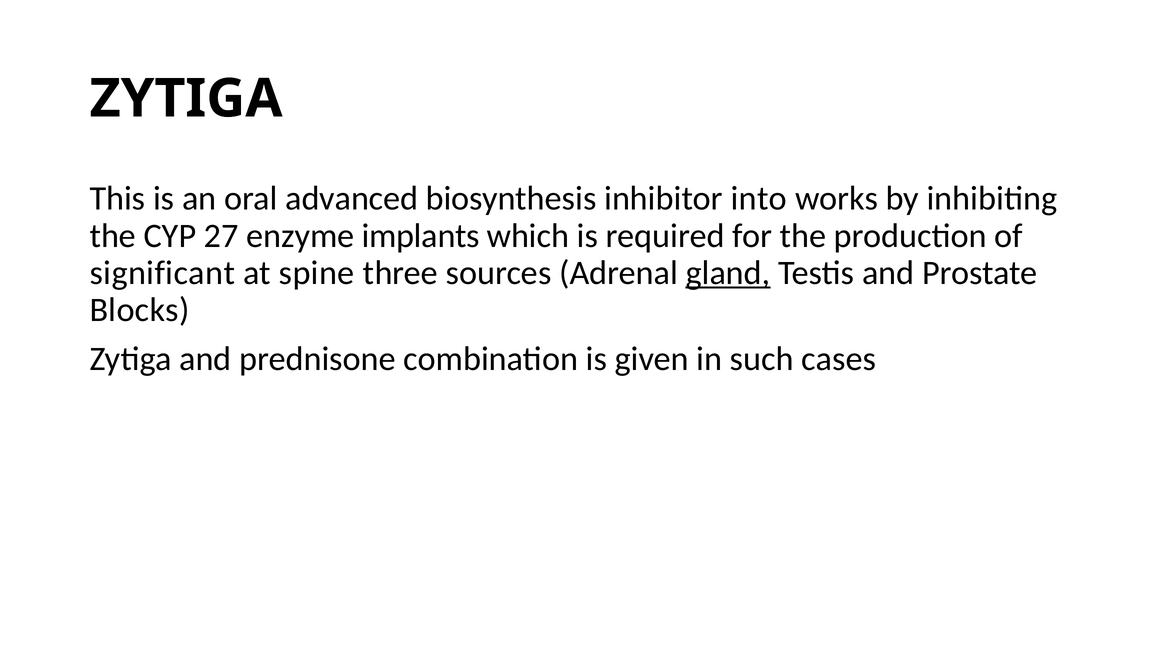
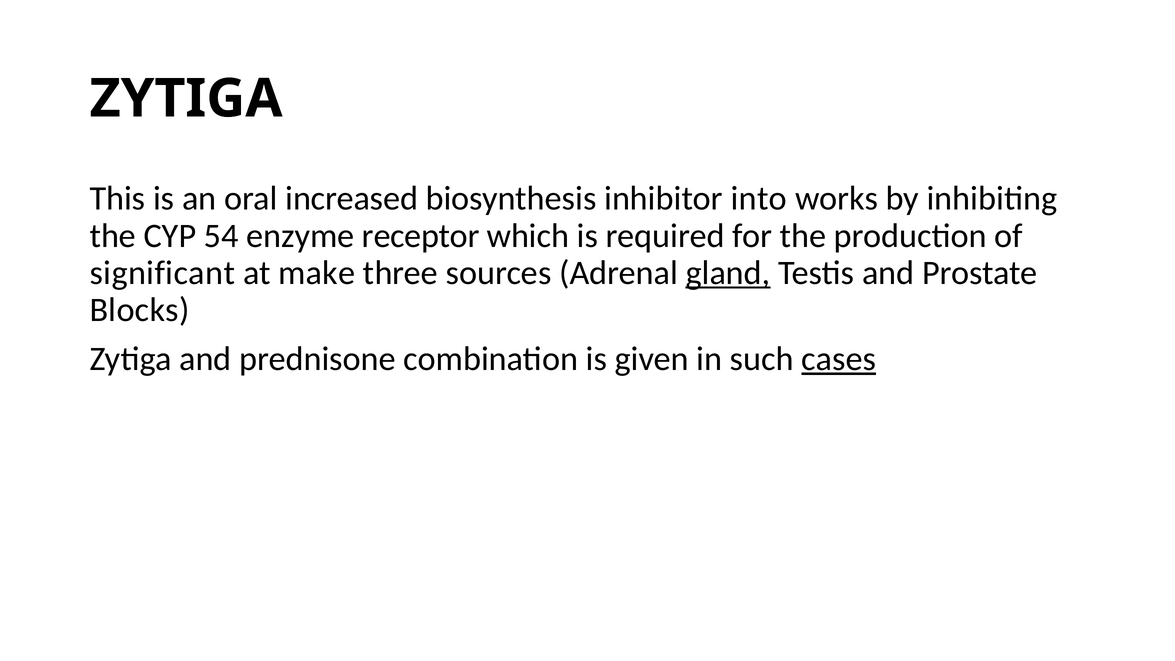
advanced: advanced -> increased (352, 199)
27: 27 -> 54 (221, 236)
implants: implants -> receptor (421, 236)
spine: spine -> make (317, 273)
cases underline: none -> present (839, 359)
